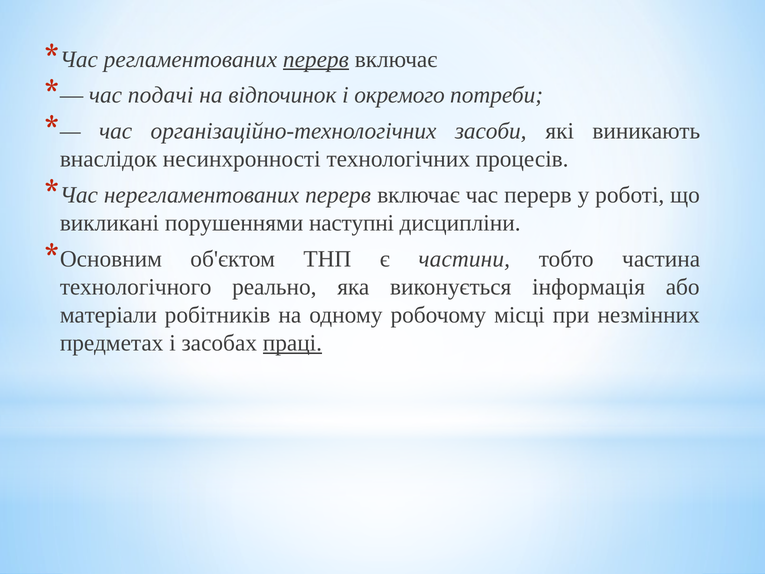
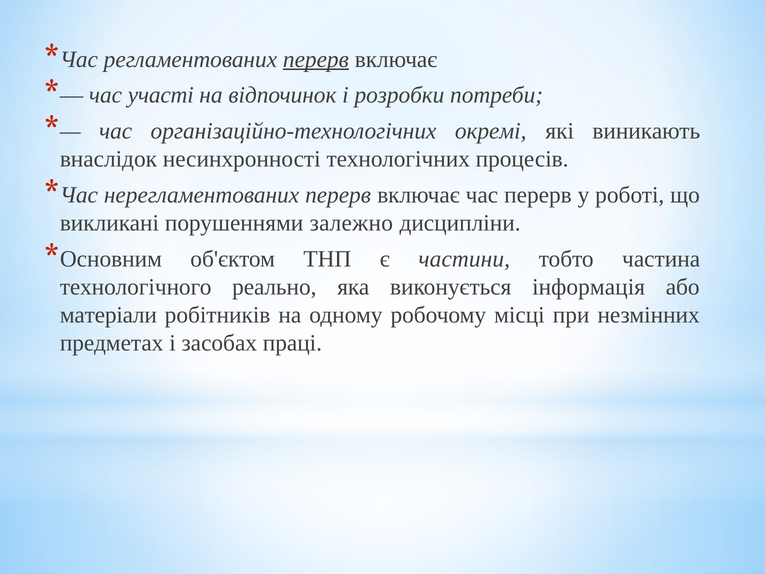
подачі: подачі -> участі (161, 95)
окремого: окремого -> розробки (399, 95)
засоби: засоби -> окремі (491, 131)
наступні: наступні -> залежно (351, 223)
праці underline: present -> none (292, 343)
